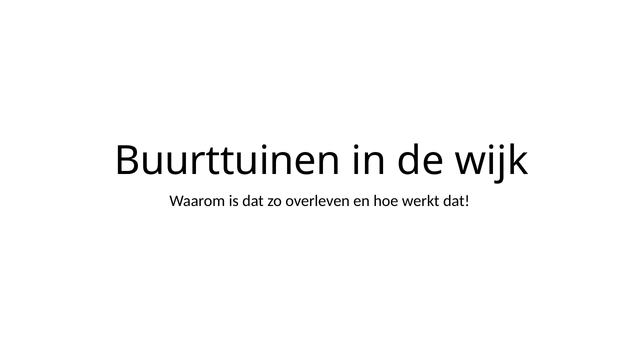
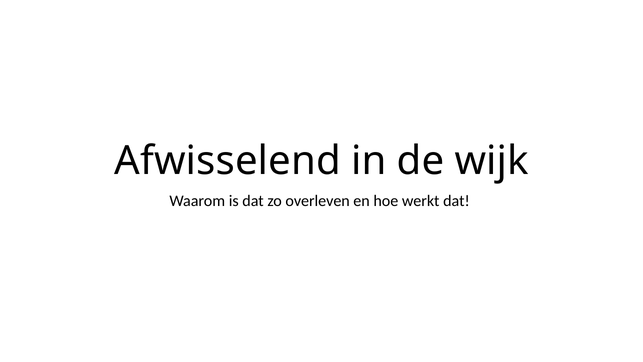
Buurttuinen: Buurttuinen -> Afwisselend (228, 161)
